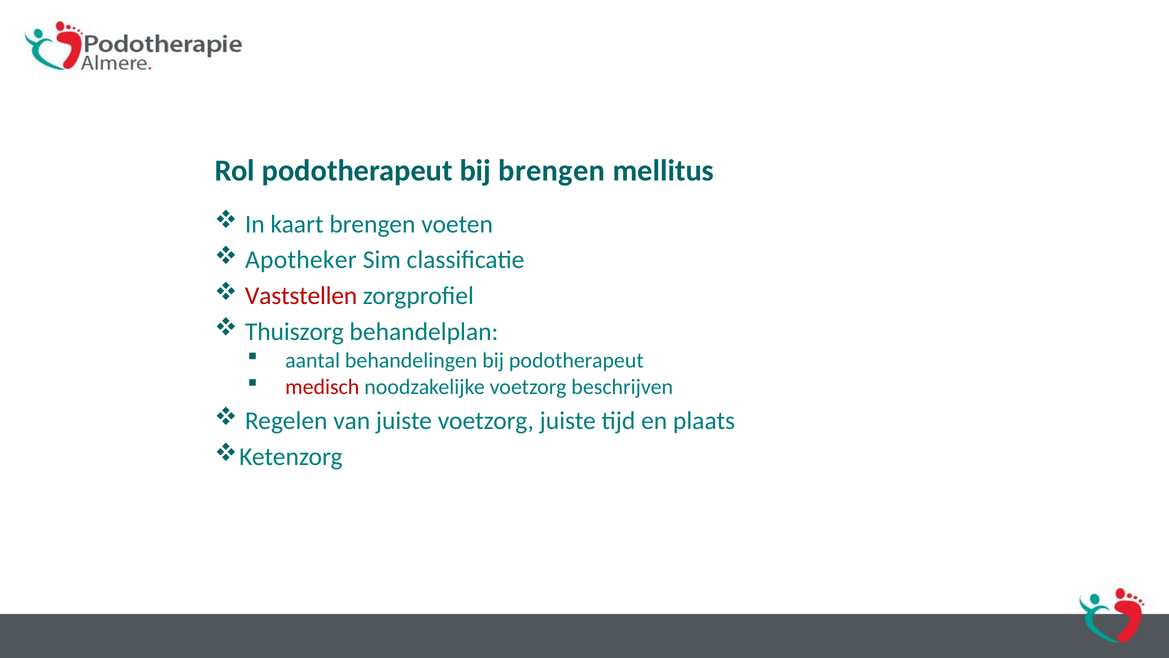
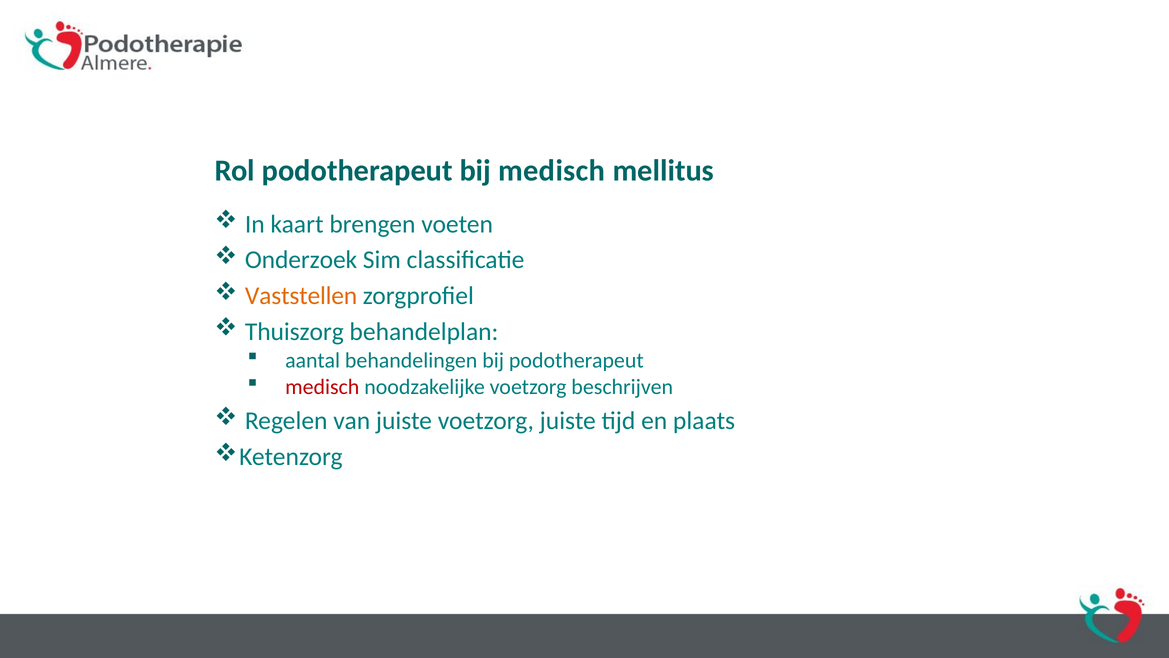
bij brengen: brengen -> medisch (552, 170)
Apotheker: Apotheker -> Onderzoek (301, 260)
Vaststellen colour: red -> orange (301, 296)
